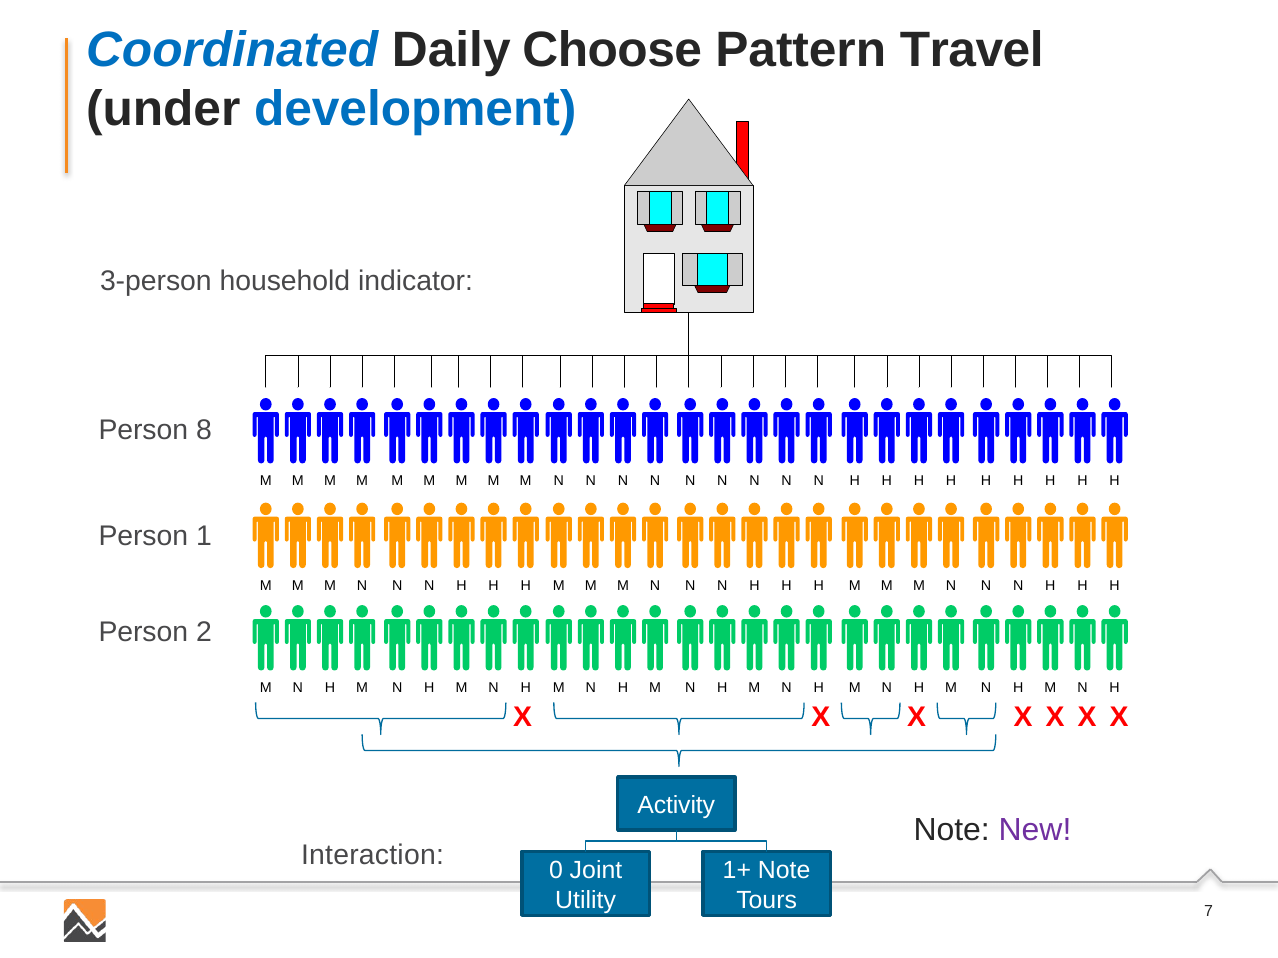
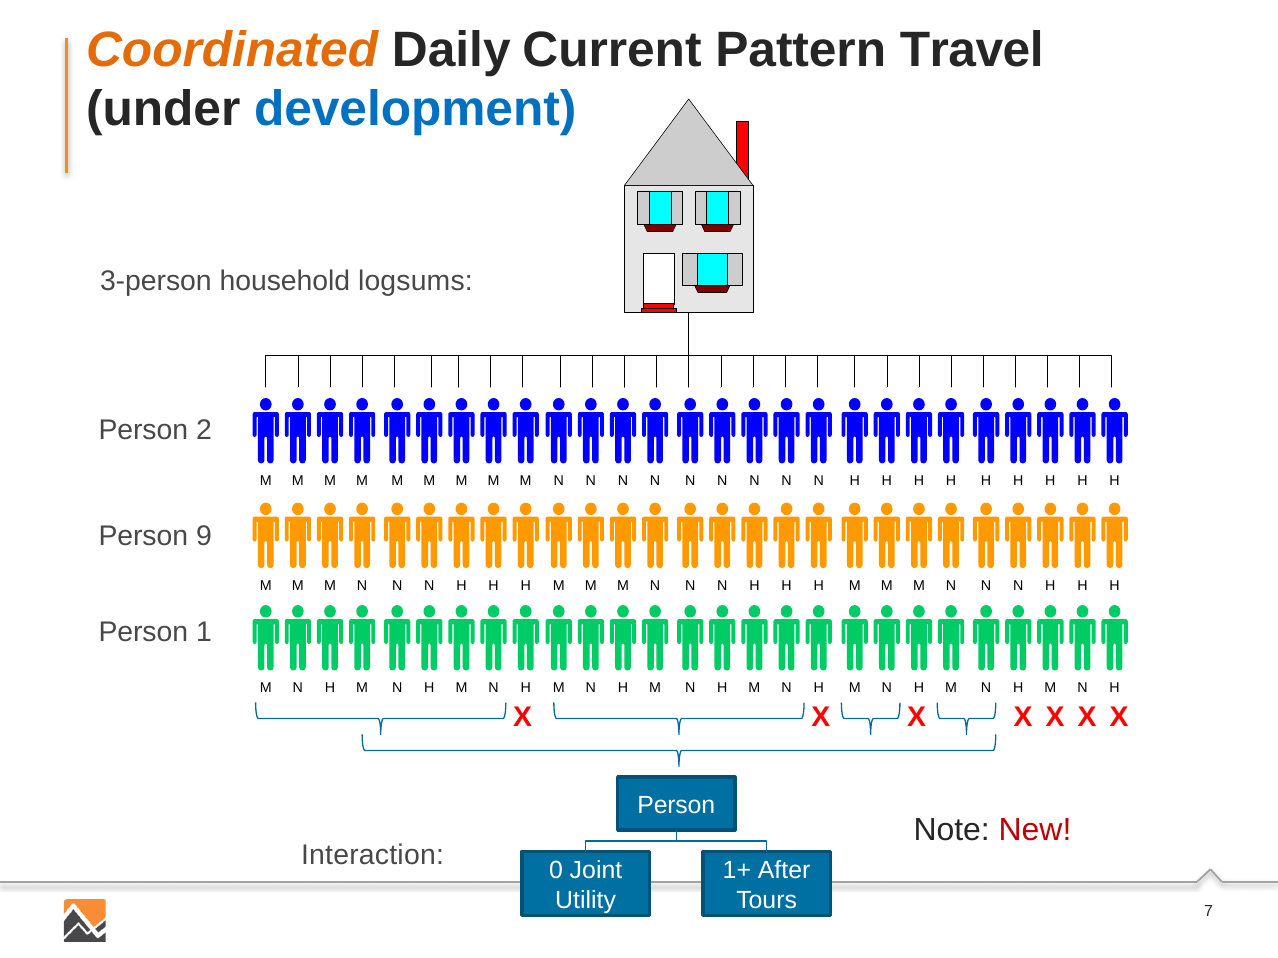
Coordinated colour: blue -> orange (232, 50)
Choose: Choose -> Current (612, 50)
indicator: indicator -> logsums (415, 281)
8: 8 -> 2 (204, 430)
1: 1 -> 9 (204, 537)
2: 2 -> 1 (204, 632)
Activity: Activity -> Person (676, 806)
New colour: purple -> red (1035, 830)
1+ Note: Note -> After (784, 871)
